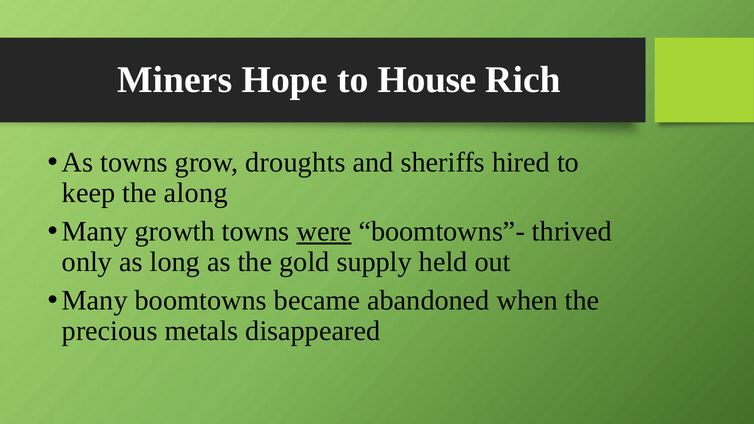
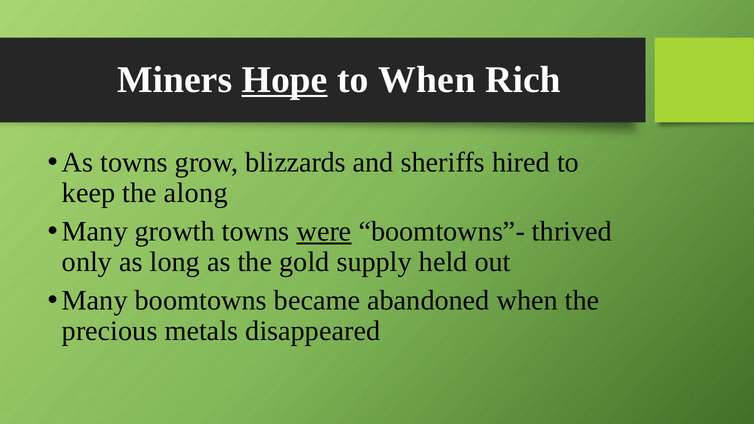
Hope underline: none -> present (285, 80)
to House: House -> When (427, 80)
droughts: droughts -> blizzards (296, 162)
